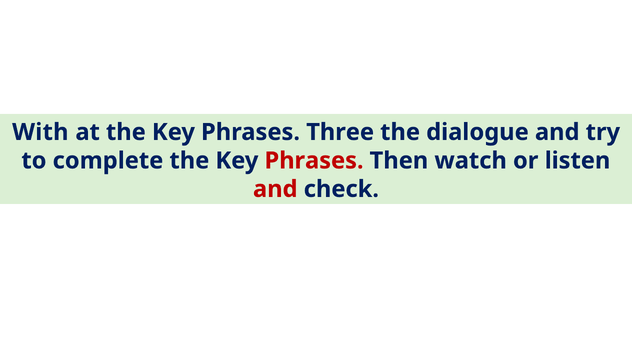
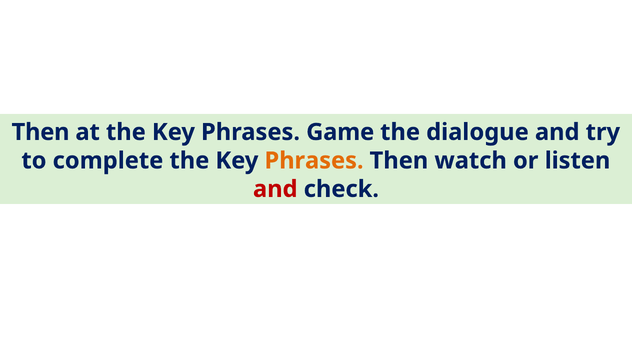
With: With -> Then (41, 132)
Three: Three -> Game (340, 132)
Phrases colour: red -> orange (314, 160)
